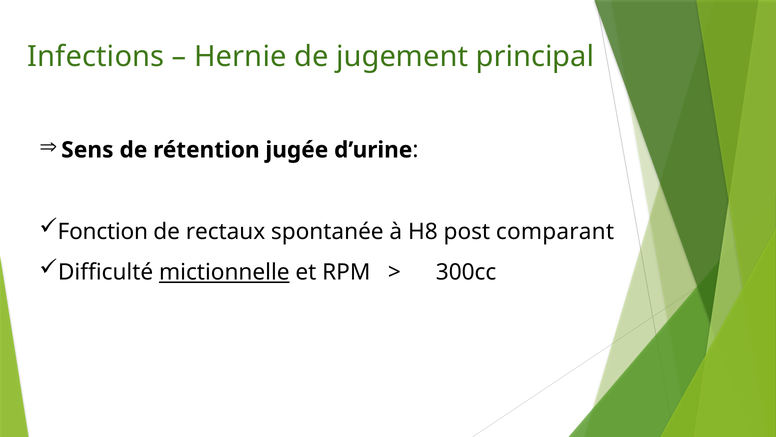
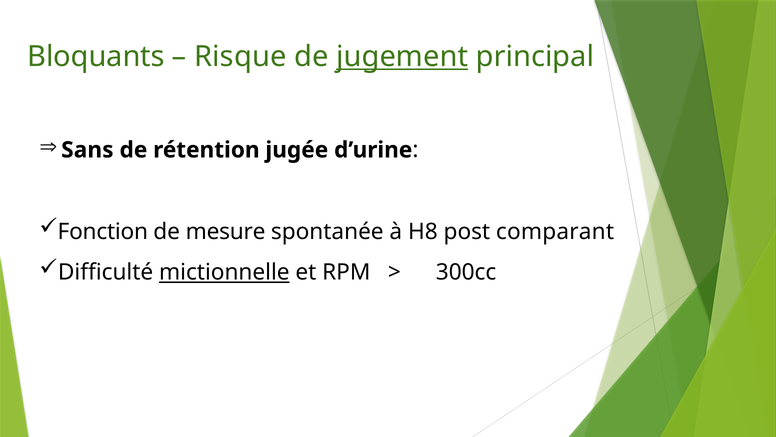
Infections: Infections -> Bloquants (96, 57)
Hernie: Hernie -> Risque (240, 57)
jugement underline: none -> present (402, 57)
Sens: Sens -> Sans (87, 150)
rectaux: rectaux -> mesure (226, 231)
